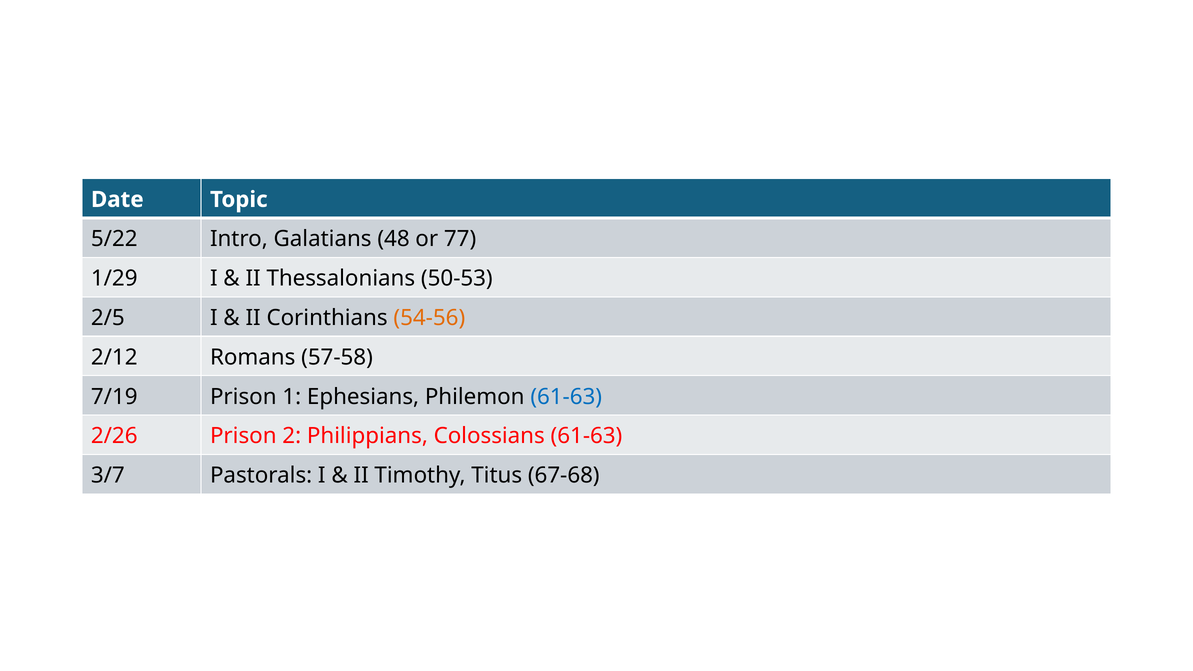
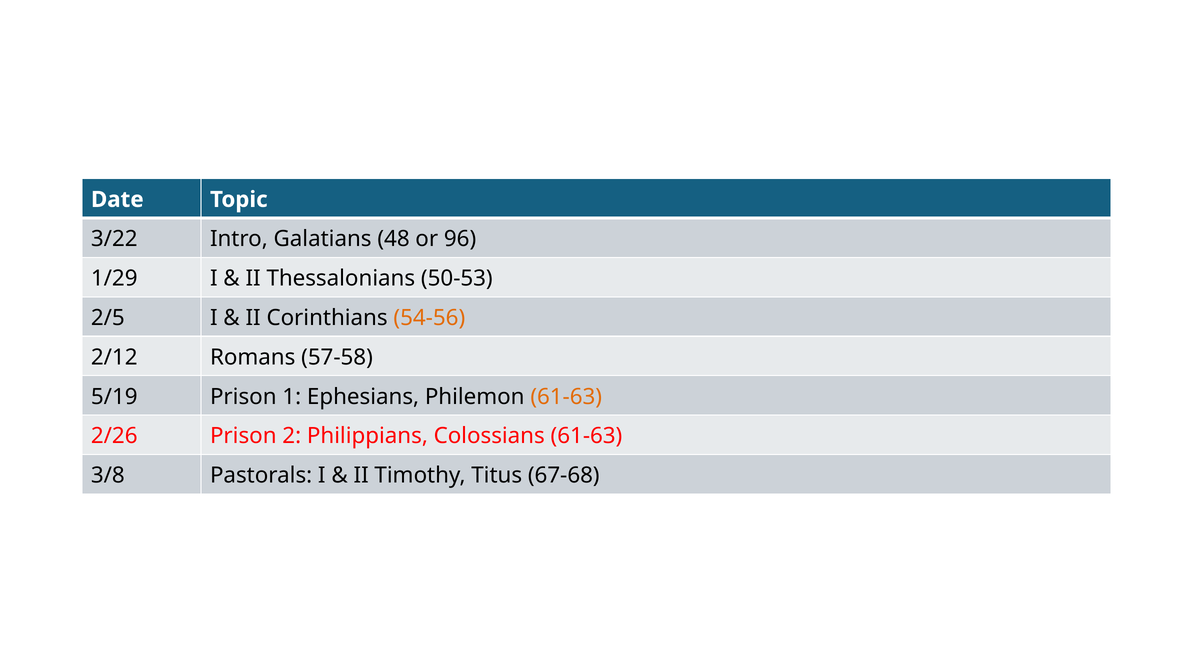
5/22: 5/22 -> 3/22 (114, 239)
77: 77 -> 96 (460, 239)
7/19: 7/19 -> 5/19 (114, 397)
61-63 colour: blue -> orange (566, 397)
3/7: 3/7 -> 3/8 (108, 475)
